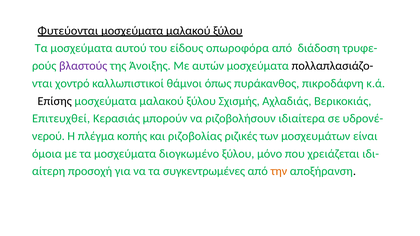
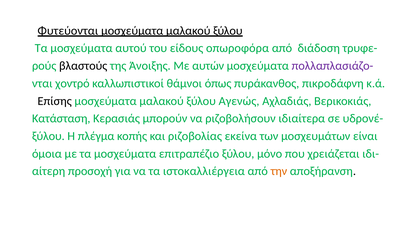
βλαστούς colour: purple -> black (83, 66)
πολλαπλασιάζο- colour: black -> purple (332, 66)
Σχισμής: Σχισμής -> Αγενώς (239, 101)
Επιτευχθεί: Επιτευχθεί -> Κατάσταση (61, 119)
νερού: νερού -> ξύλου (48, 136)
ριζικές: ριζικές -> εκείνα (241, 136)
διογκωμένο: διογκωμένο -> επιτραπέζιο (189, 154)
συγκεντρωμένες: συγκεντρωμένες -> ιστοκαλλιέργεια (204, 171)
